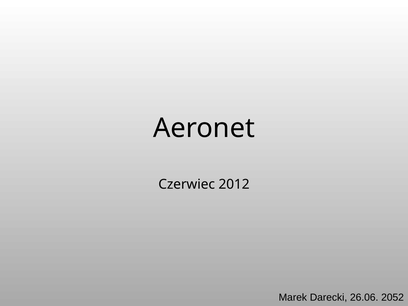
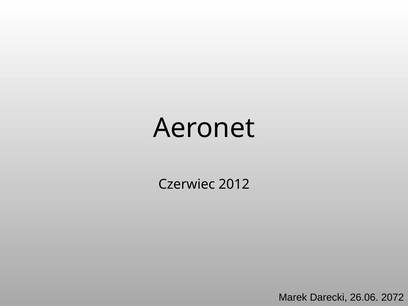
2052: 2052 -> 2072 (393, 297)
